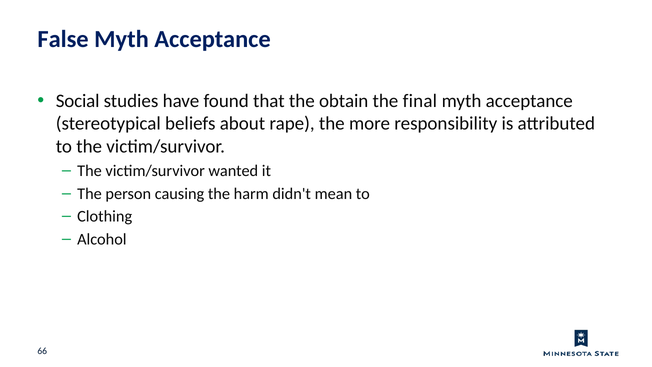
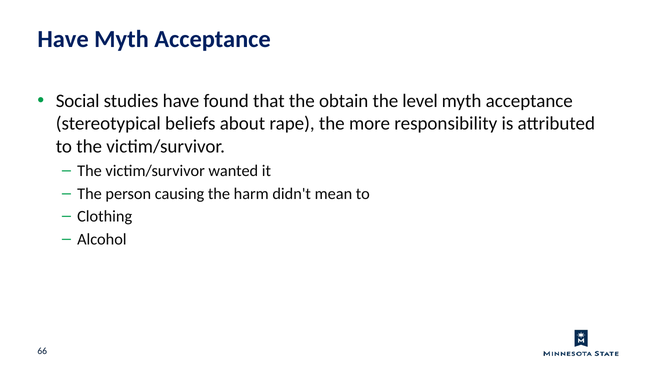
False: False -> Have (63, 39)
final: final -> level (420, 101)
